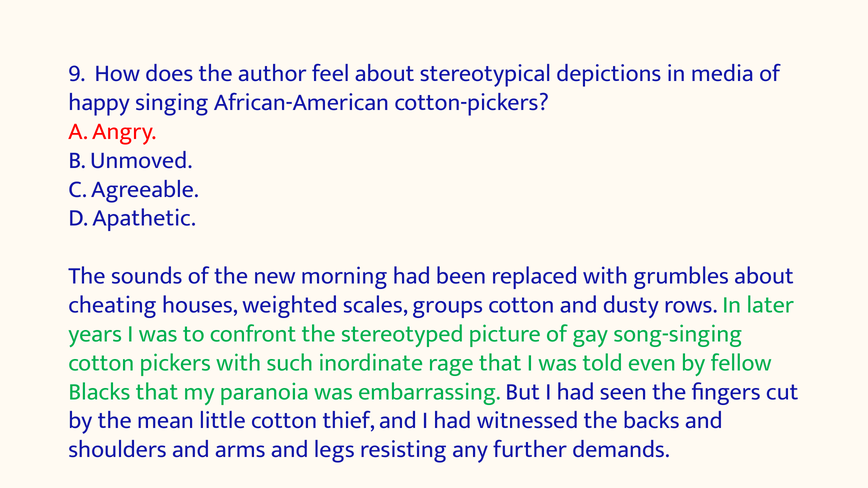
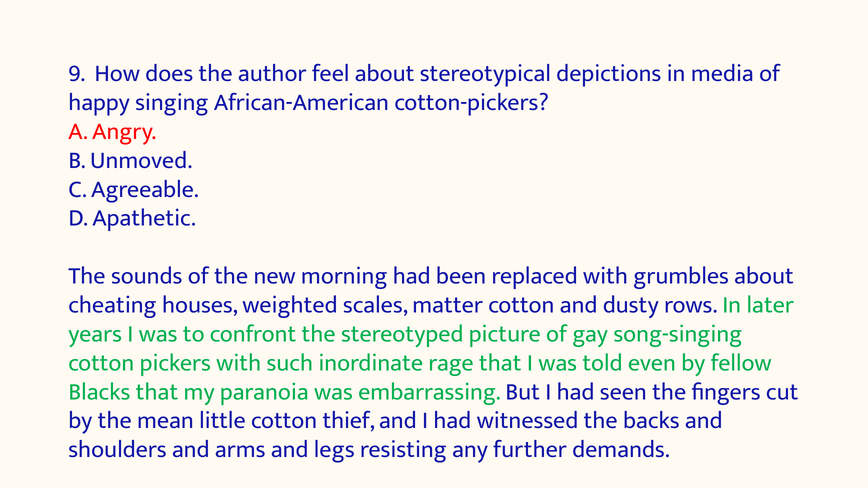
groups: groups -> matter (448, 305)
